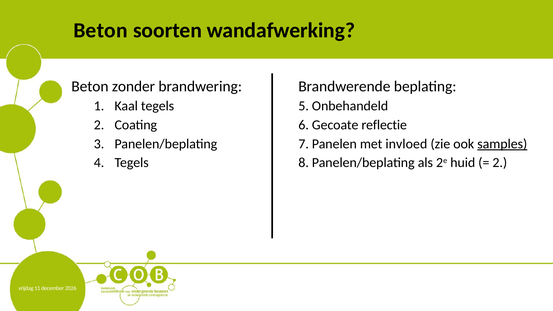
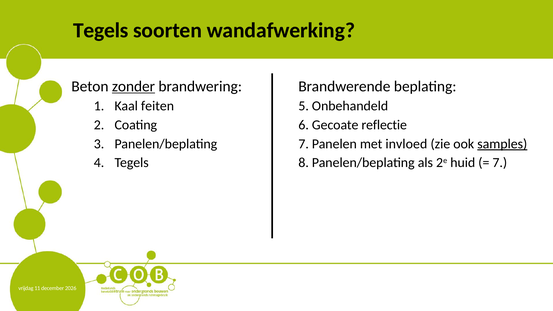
Beton: Beton -> Tegels (101, 31)
zonder underline: none -> present (133, 86)
Kaal tegels: tegels -> feiten (158, 106)
2: 2 -> 7 (500, 163)
